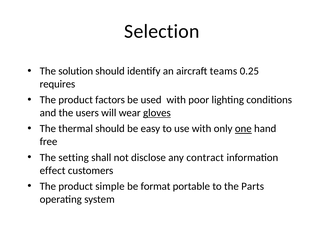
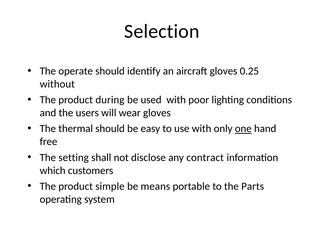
solution: solution -> operate (76, 71)
aircraft teams: teams -> gloves (224, 71)
requires: requires -> without (57, 84)
factors: factors -> during (110, 100)
gloves underline: present -> none (157, 113)
effect: effect -> which (53, 170)
format: format -> means (155, 186)
